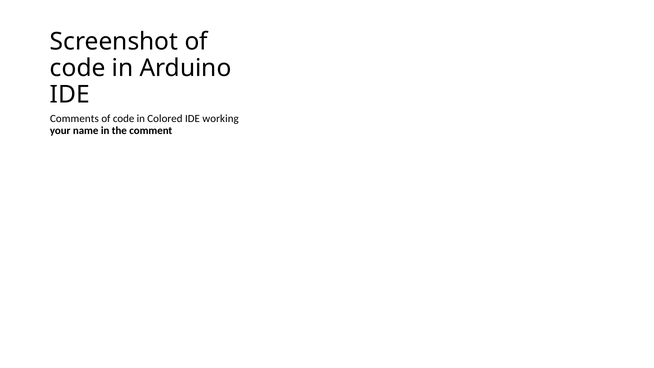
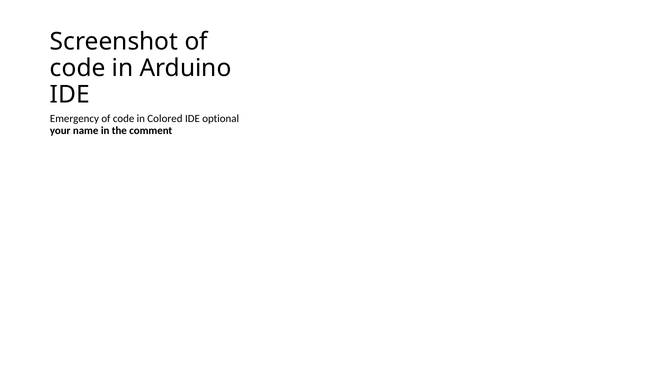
Comments: Comments -> Emergency (74, 119)
working: working -> optional (221, 119)
